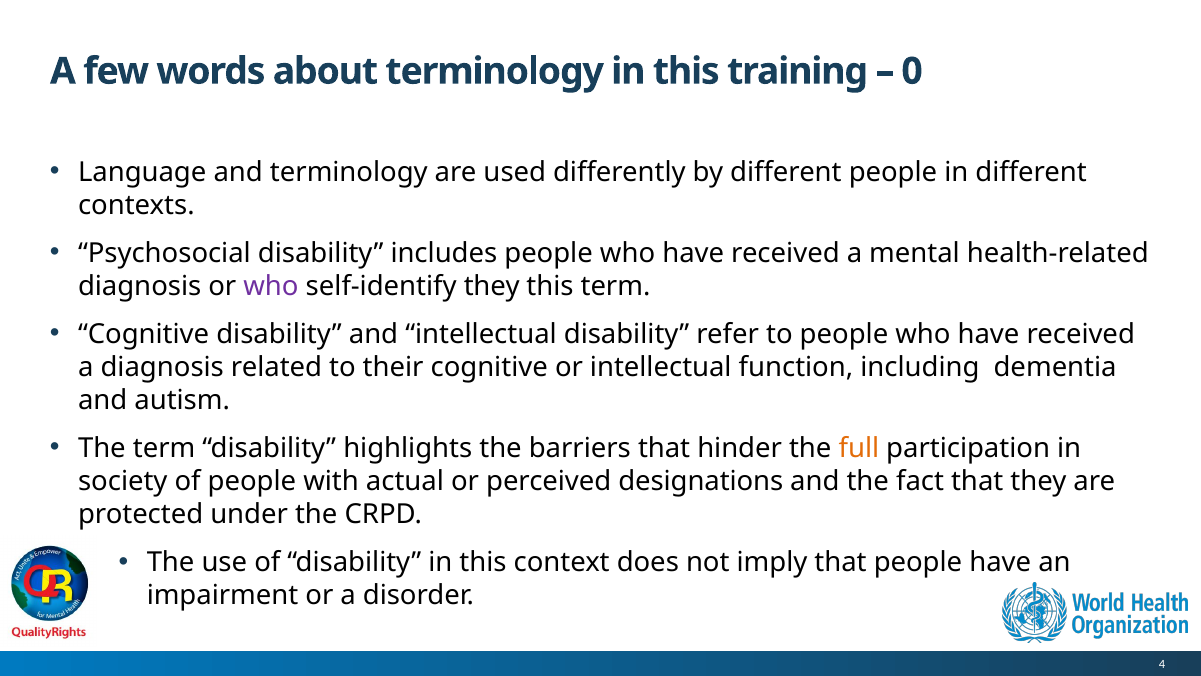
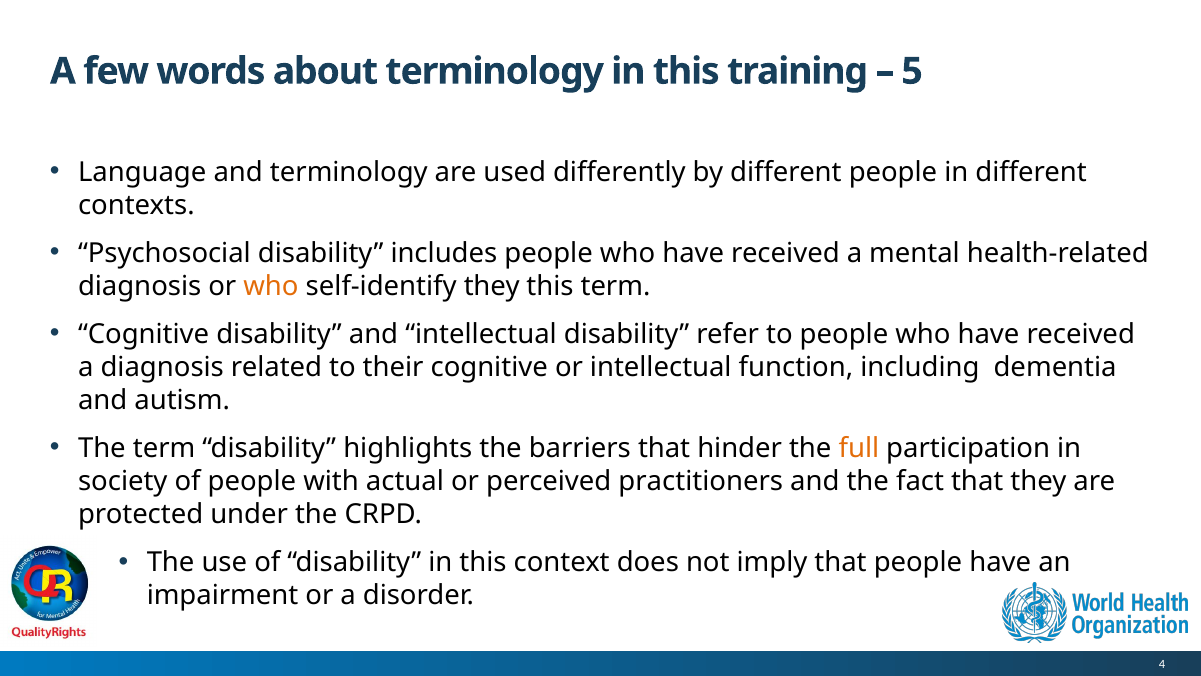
0: 0 -> 5 (912, 71)
who colour: purple -> orange (271, 286)
designations: designations -> practitioners (701, 481)
